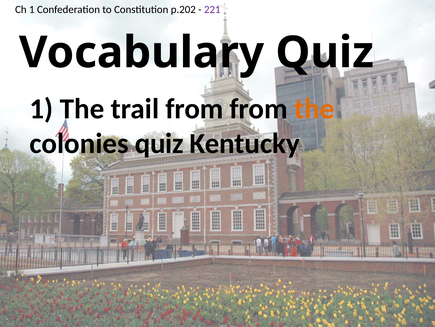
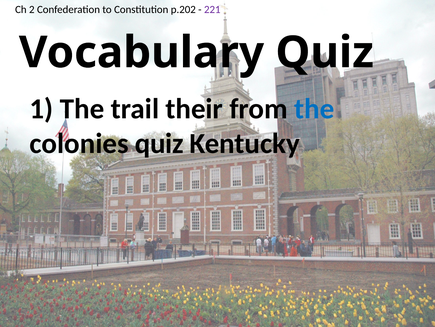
Ch 1: 1 -> 2 (32, 9)
trail from: from -> their (194, 109)
the colour: orange -> blue (314, 109)
